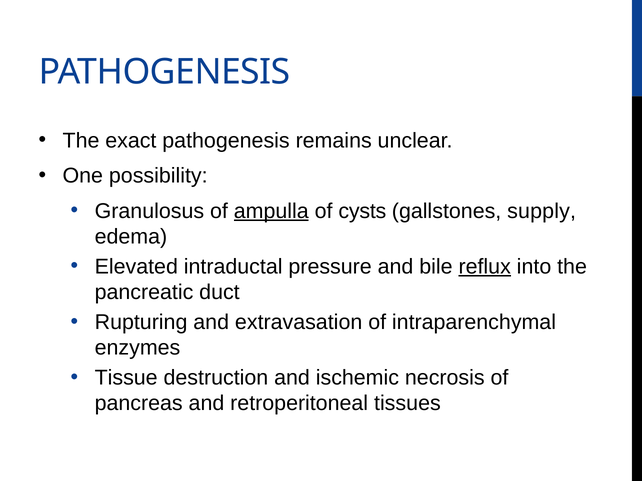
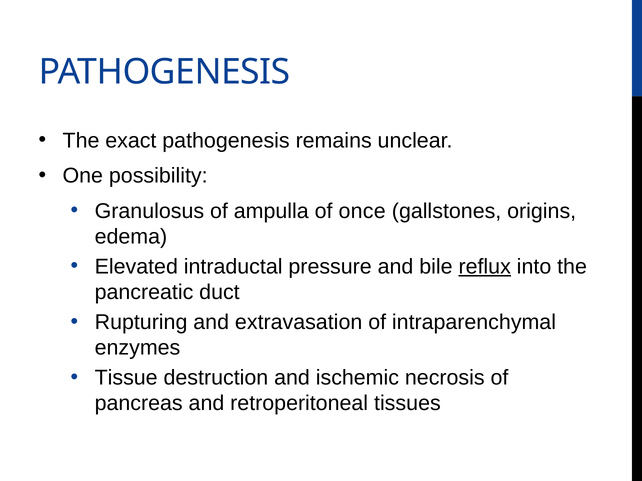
ampulla underline: present -> none (271, 211)
cysts: cysts -> once (362, 211)
supply: supply -> origins (542, 211)
